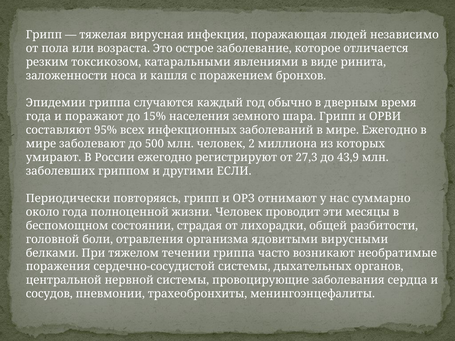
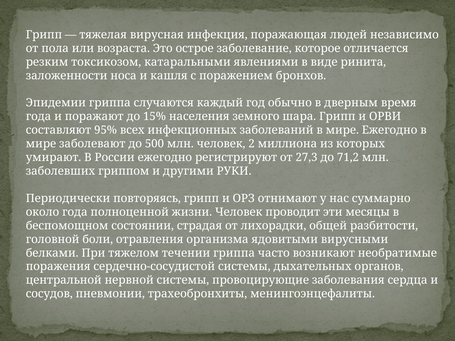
43,9: 43,9 -> 71,2 (348, 158)
ЕСЛИ: ЕСЛИ -> РУКИ (234, 171)
